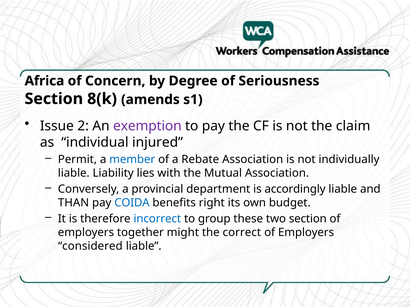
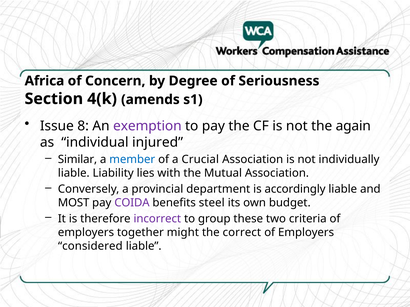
8(k: 8(k -> 4(k (102, 99)
2: 2 -> 8 (83, 126)
claim: claim -> again (353, 126)
Permit: Permit -> Similar (78, 160)
Rebate: Rebate -> Crucial (200, 160)
THAN: THAN -> MOST (74, 203)
COIDA colour: blue -> purple (132, 203)
right: right -> steel (212, 203)
incorrect colour: blue -> purple (157, 219)
two section: section -> criteria (308, 219)
